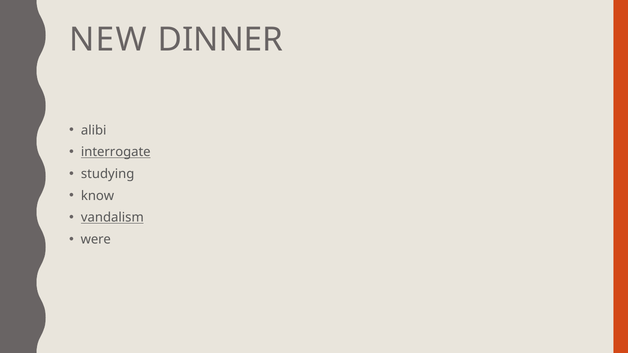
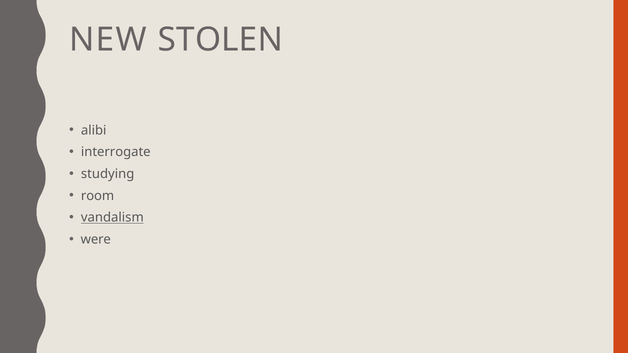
DINNER: DINNER -> STOLEN (220, 40)
interrogate underline: present -> none (116, 152)
know: know -> room (98, 196)
